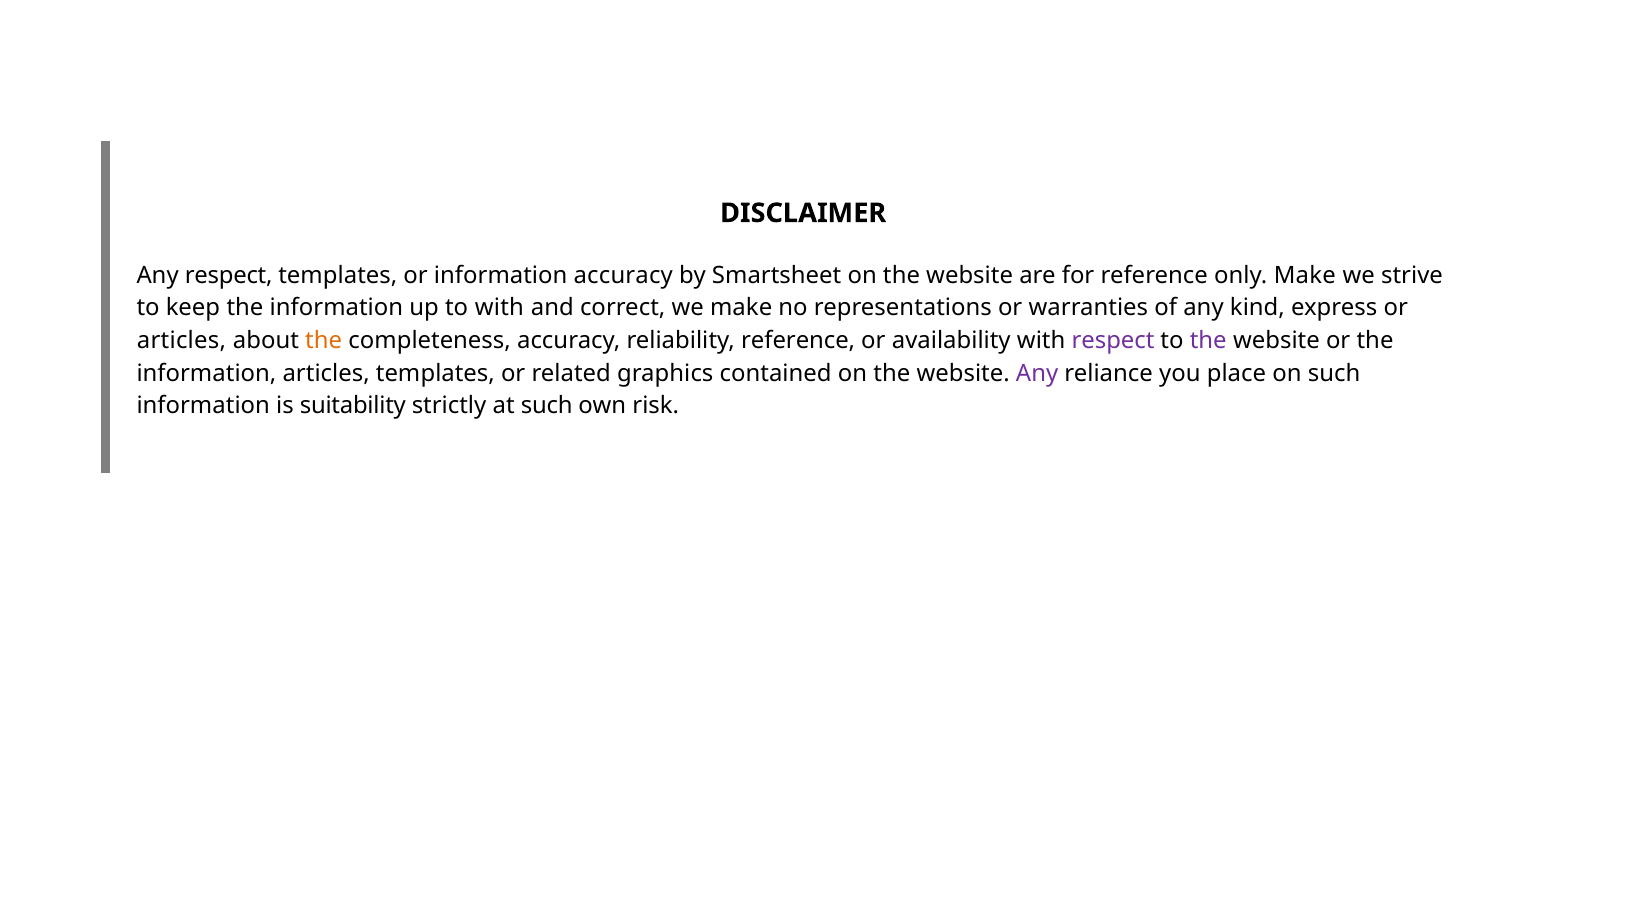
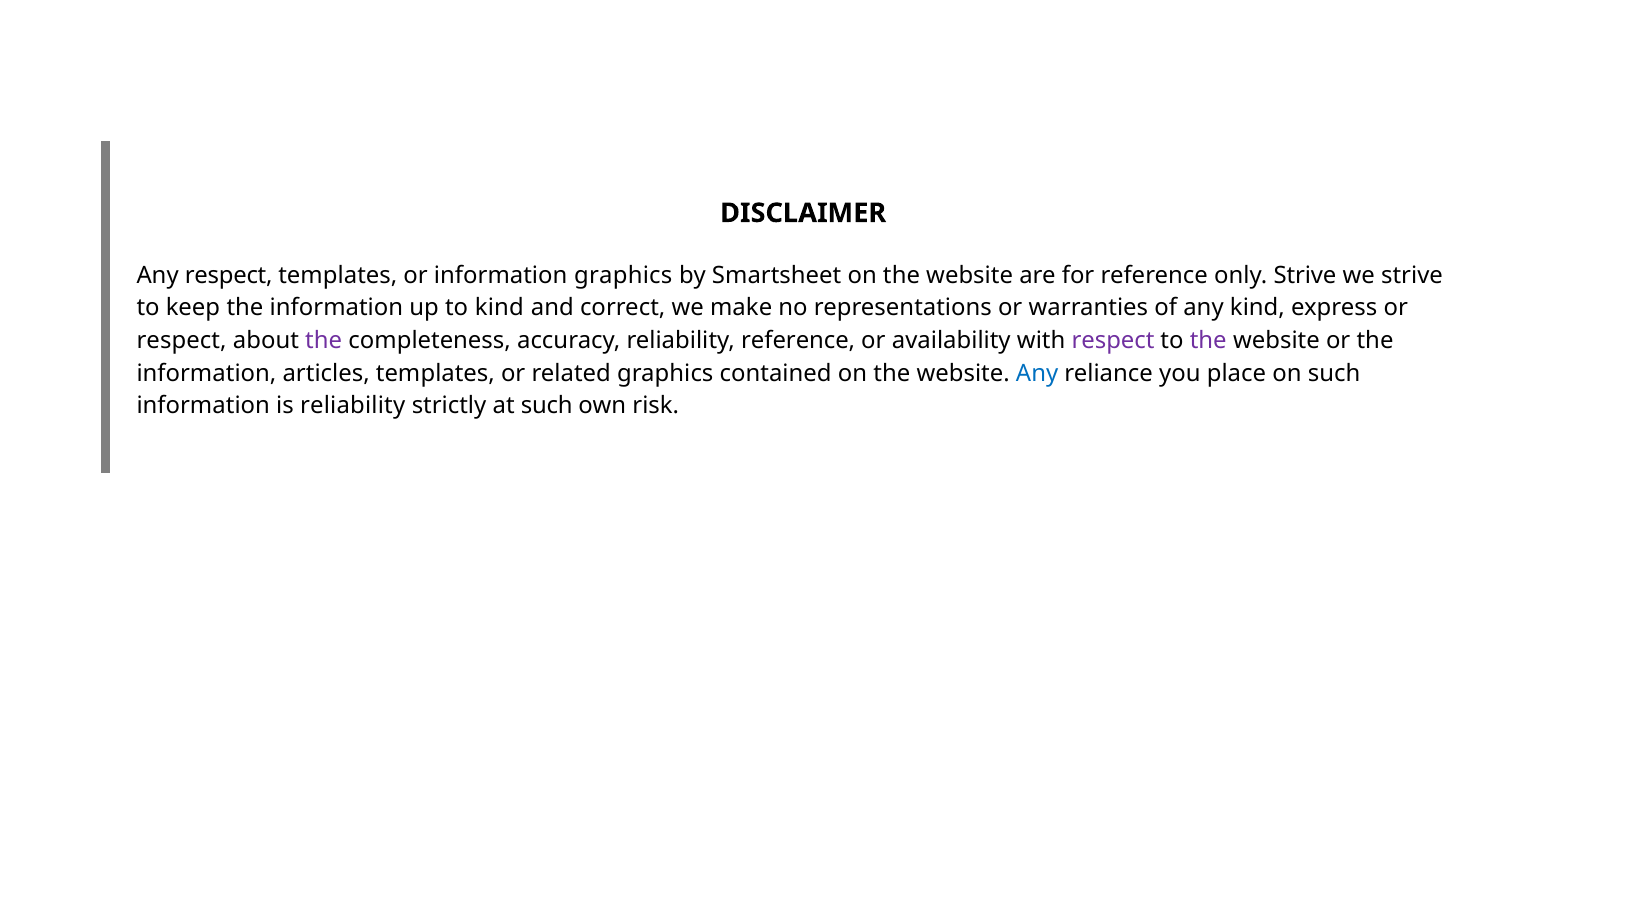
information accuracy: accuracy -> graphics (623, 276)
only Make: Make -> Strive (1305, 276)
to with: with -> kind (499, 308)
articles: articles -> respect (182, 341)
the colour: orange -> purple (324, 341)
Any colour: purple -> blue (1037, 373)
is suitability: suitability -> reliability (353, 406)
